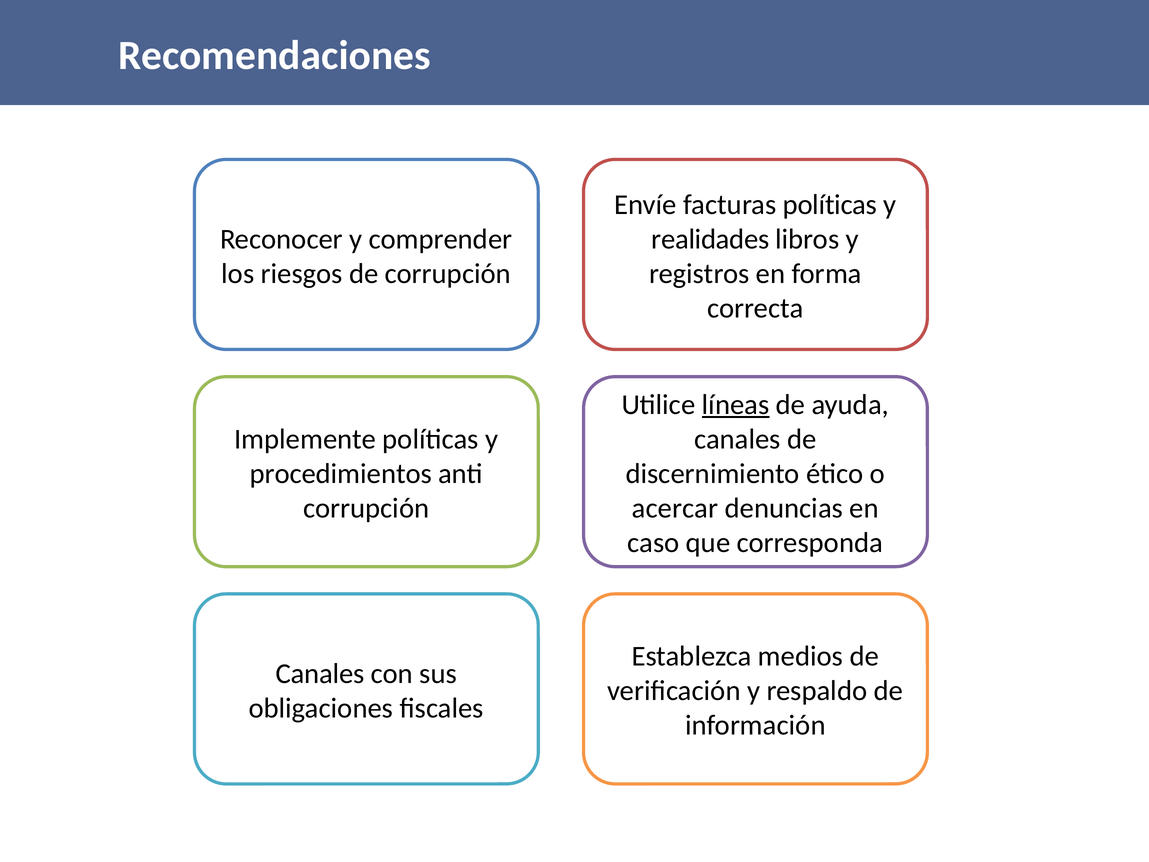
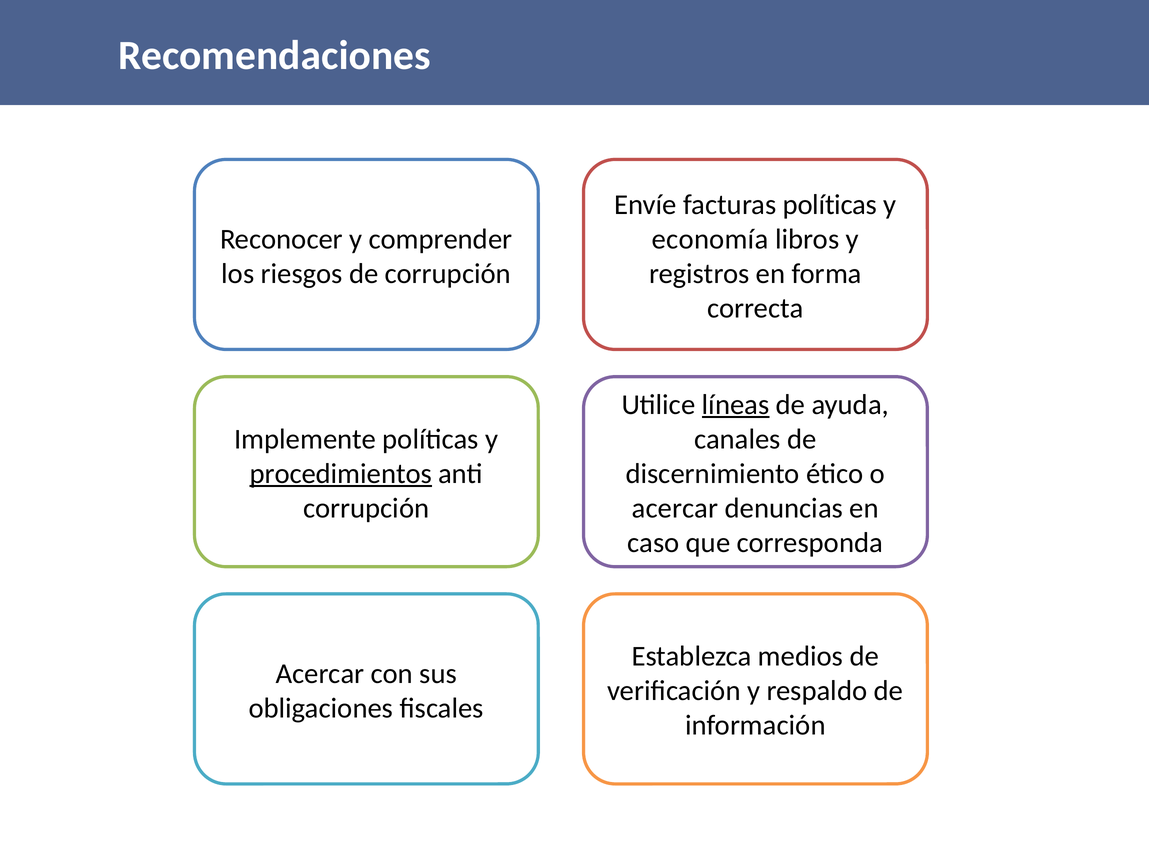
realidades: realidades -> economía (710, 239)
procedimientos underline: none -> present (341, 474)
Canales: Canales -> Acercar (320, 673)
